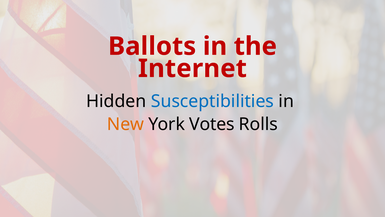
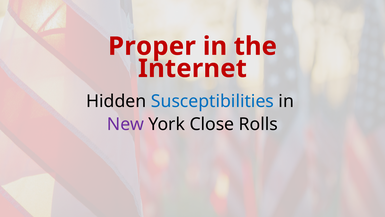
Ballots: Ballots -> Proper (152, 46)
New colour: orange -> purple (125, 124)
Votes: Votes -> Close (212, 124)
